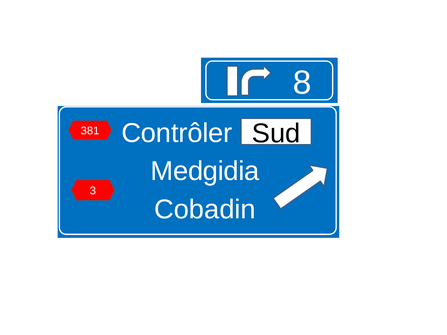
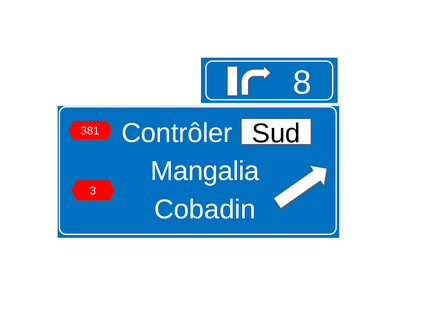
Medgidia: Medgidia -> Mangalia (205, 171)
